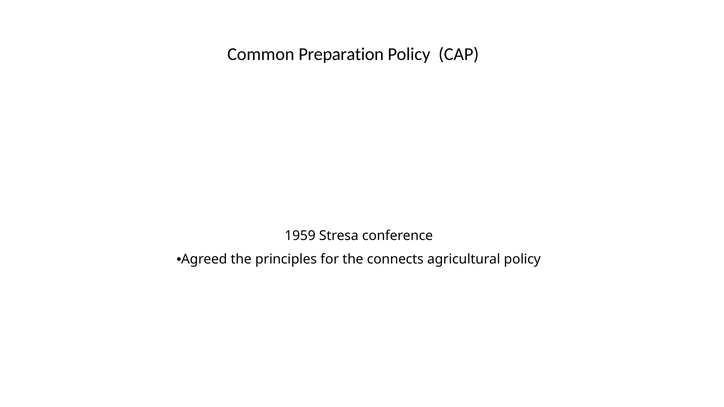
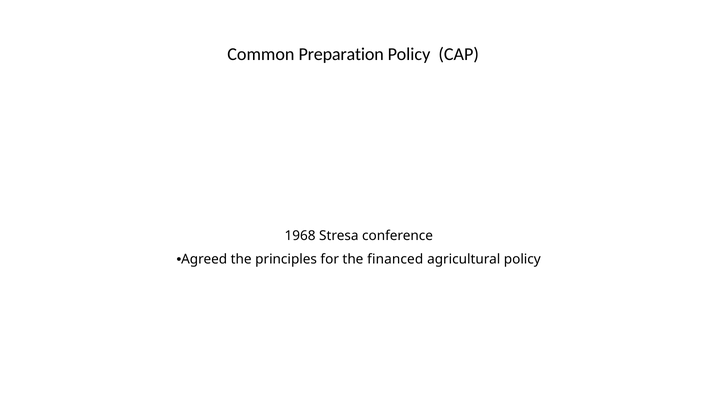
1959: 1959 -> 1968 (300, 236)
connects: connects -> financed (395, 259)
